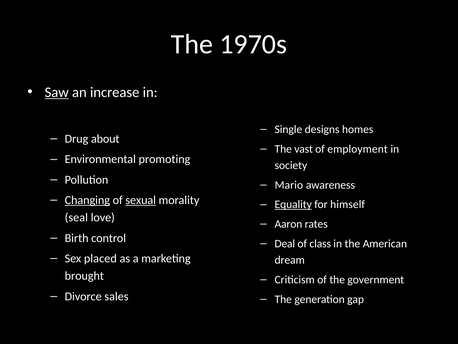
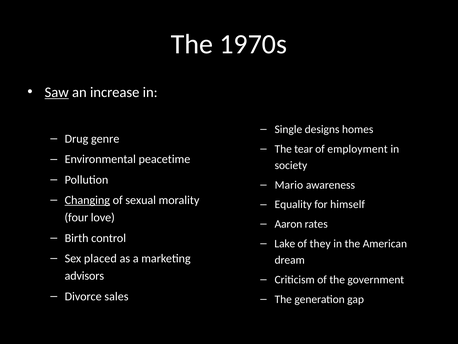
about: about -> genre (105, 139)
vast: vast -> tear (304, 149)
promoting: promoting -> peacetime (164, 159)
sexual underline: present -> none (141, 200)
Equality underline: present -> none (293, 204)
seal: seal -> four (76, 217)
Deal: Deal -> Lake (285, 243)
class: class -> they (320, 243)
brought: brought -> advisors (84, 276)
